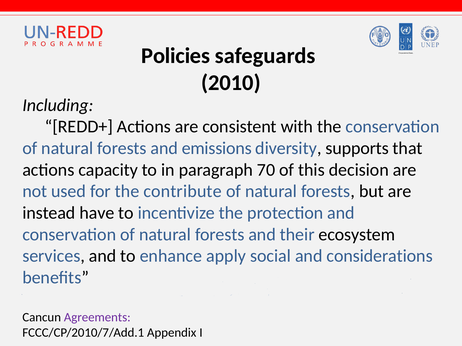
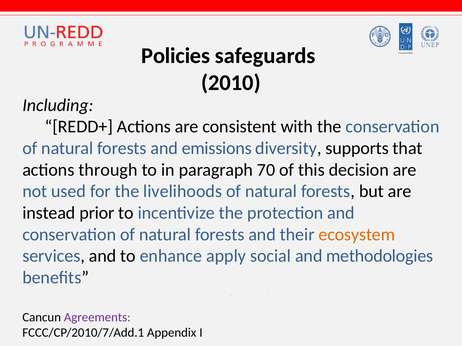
capacity: capacity -> through (108, 170)
contribute: contribute -> livelihoods (183, 192)
have: have -> prior (97, 213)
ecosystem colour: black -> orange (357, 235)
considerations: considerations -> methodologies (380, 256)
